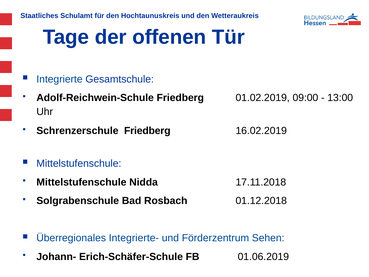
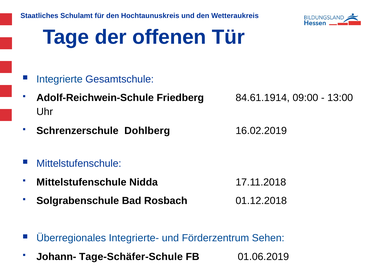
01.02.2019: 01.02.2019 -> 84.61.1914 (263, 98)
Schrenzerschule Friedberg: Friedberg -> Dohlberg (147, 131)
Erich-Schäfer-Schule: Erich-Schäfer-Schule -> Tage-Schäfer-Schule (131, 257)
